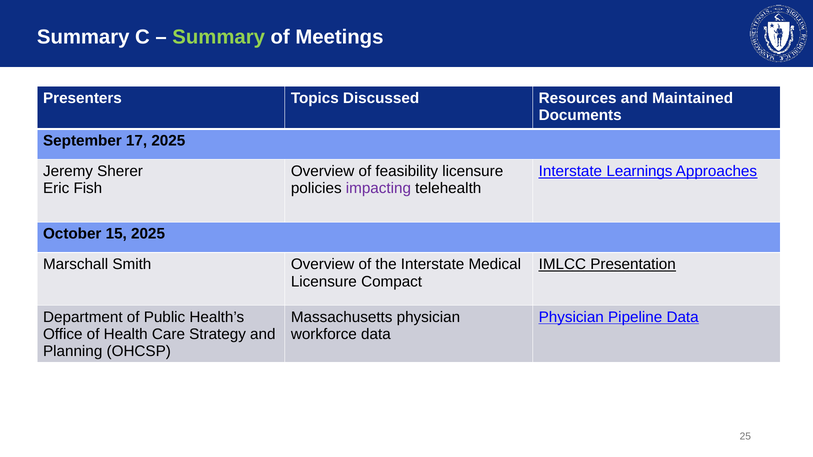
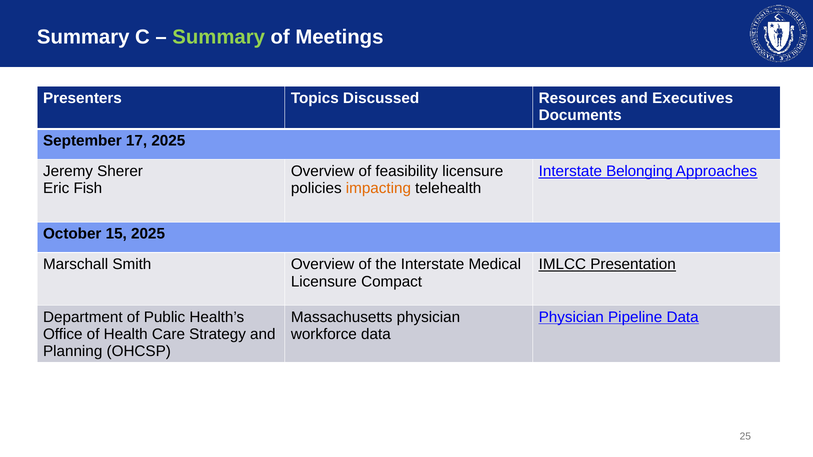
Maintained: Maintained -> Executives (693, 98)
Learnings: Learnings -> Belonging (639, 171)
impacting colour: purple -> orange (378, 188)
